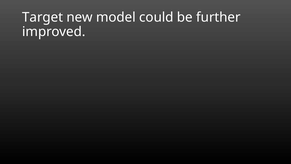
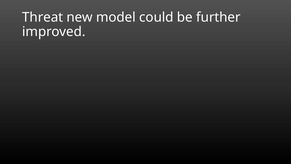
Target: Target -> Threat (43, 17)
